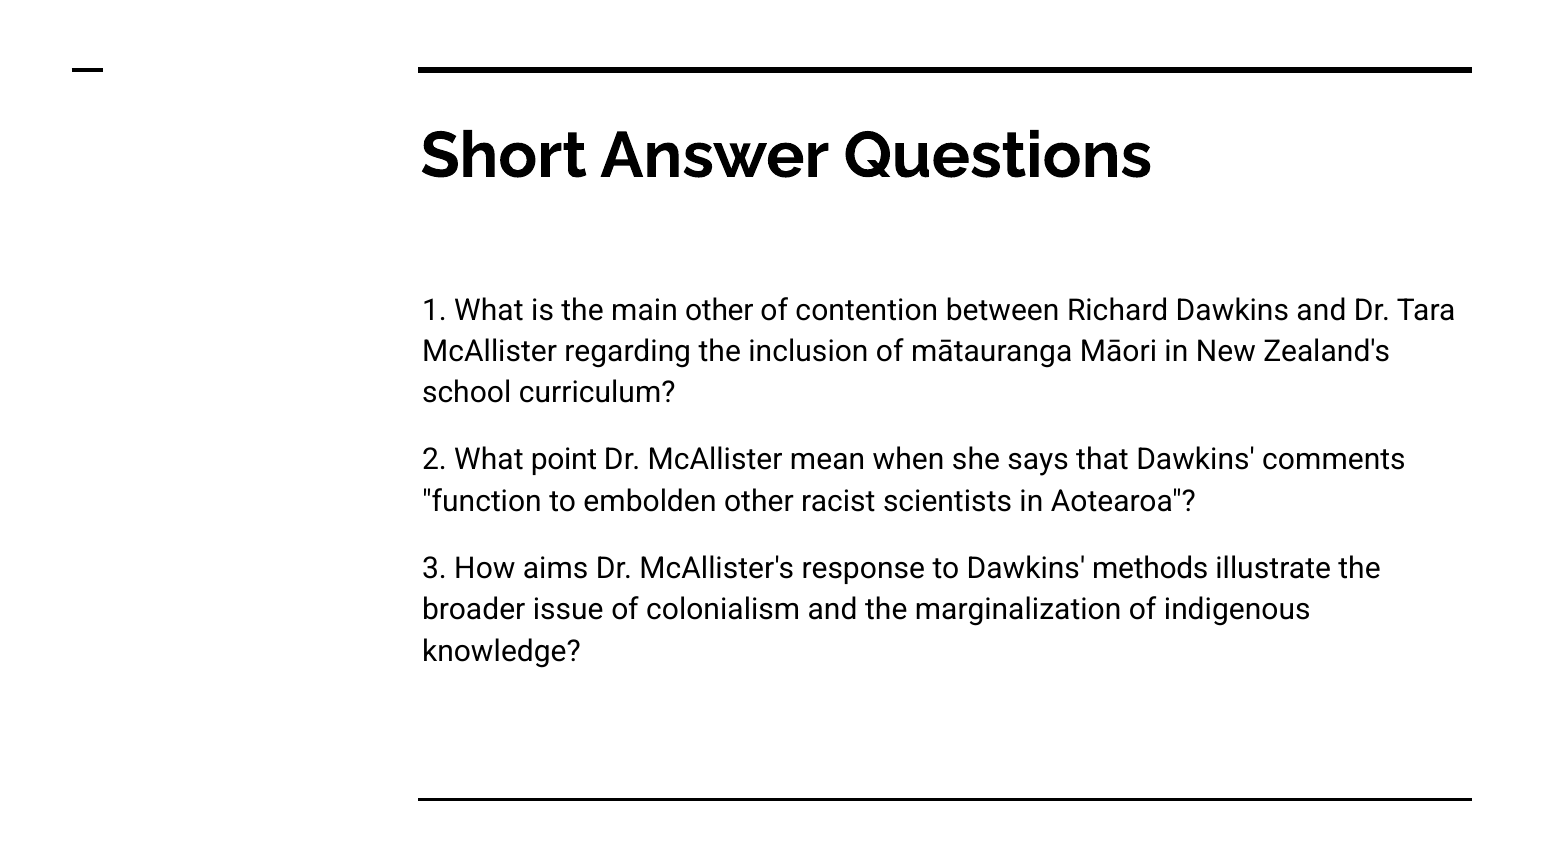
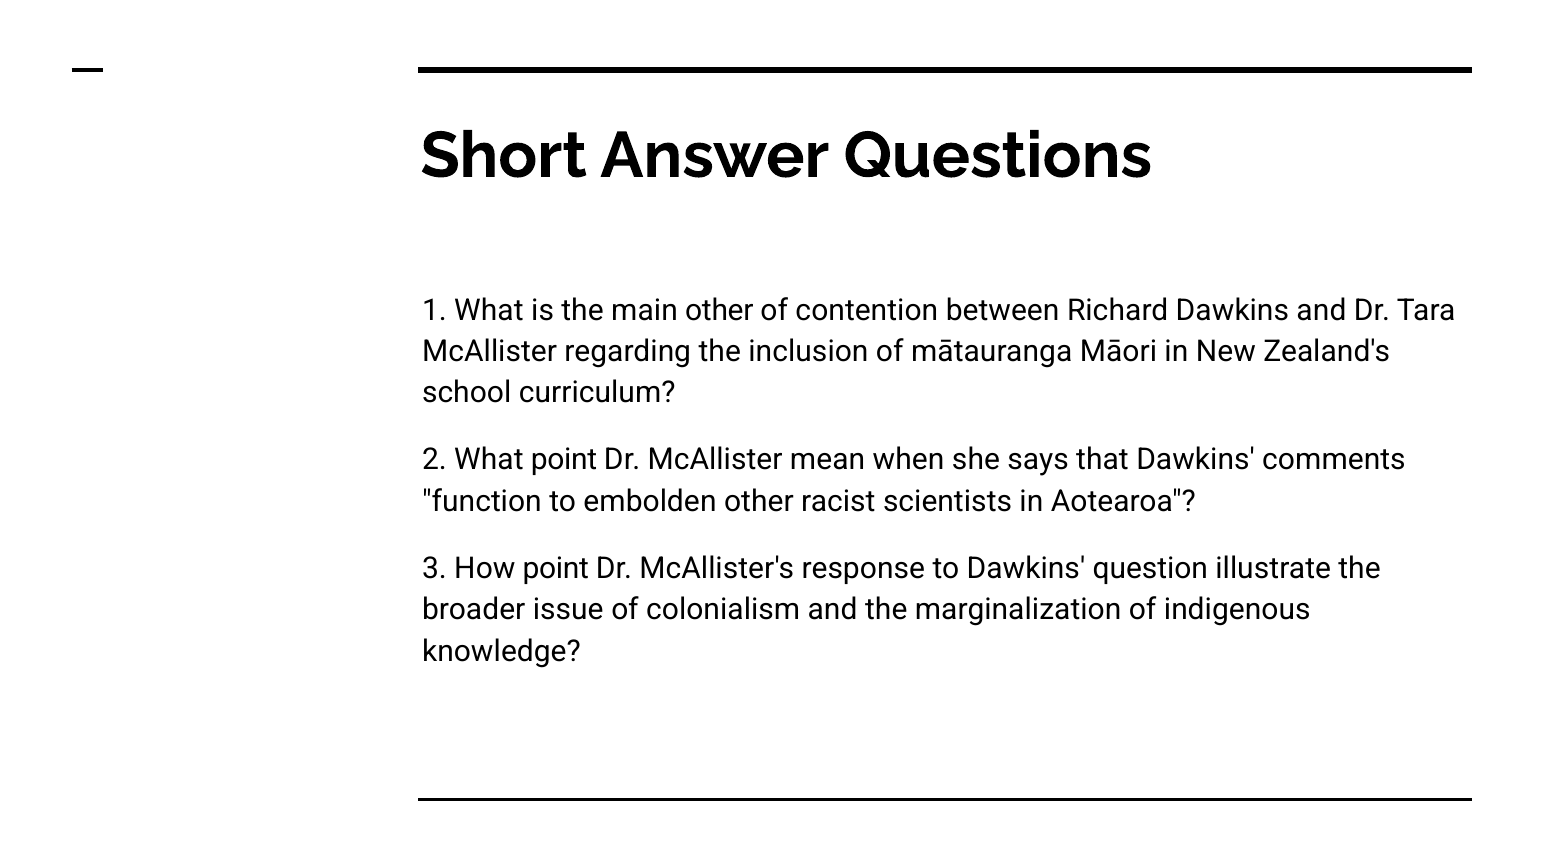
How aims: aims -> point (556, 568)
methods: methods -> question (1150, 568)
